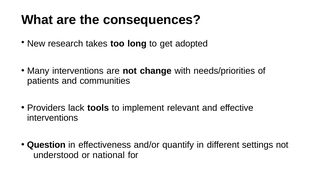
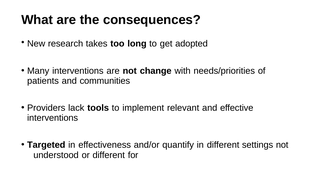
Question: Question -> Targeted (46, 145)
or national: national -> different (109, 155)
